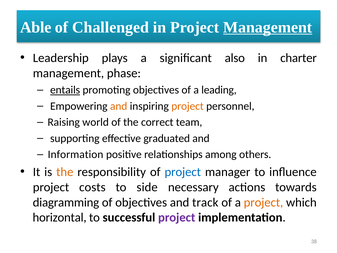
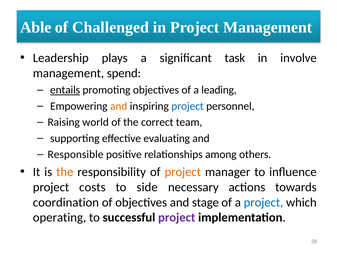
Management underline: present -> none (268, 27)
also: also -> task (235, 58)
charter: charter -> involve (299, 58)
phase: phase -> spend (124, 73)
project colour: orange -> blue (188, 106)
graduated: graduated -> evaluating (167, 138)
Information: Information -> Responsible (76, 154)
project colour: blue -> orange (183, 172)
diagramming: diagramming -> coordination (66, 202)
track: track -> stage (205, 202)
project colour: orange -> blue (263, 202)
horizontal: horizontal -> operating (60, 217)
